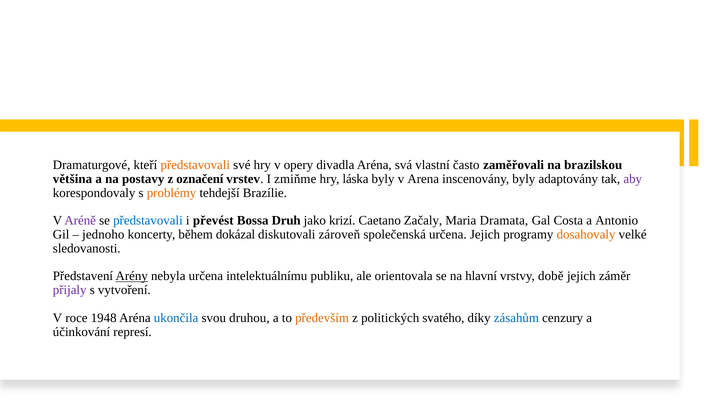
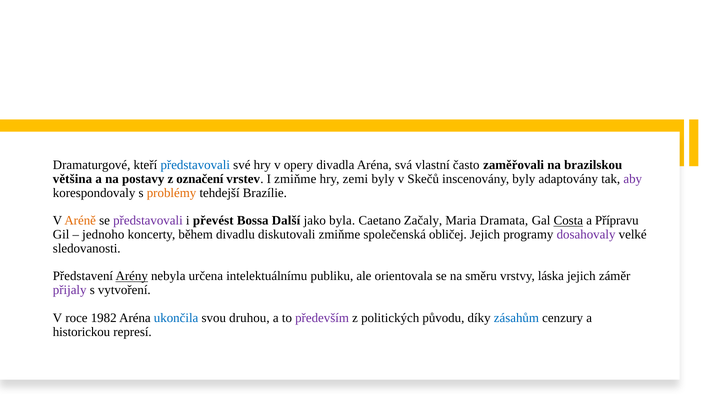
představovali colour: orange -> blue (195, 165)
láska: láska -> zemi (355, 179)
Arena: Arena -> Skečů (423, 179)
Aréně colour: purple -> orange (80, 220)
představovali colour: blue -> purple (148, 220)
Druh: Druh -> Další (286, 220)
krizí: krizí -> byla (342, 220)
Costa underline: none -> present (568, 220)
Antonio: Antonio -> Přípravu (617, 220)
dokázal: dokázal -> divadlu (235, 234)
diskutovali zároveň: zároveň -> zmiňme (339, 234)
společenská určena: určena -> obličej (448, 234)
dosahovaly colour: orange -> purple (586, 234)
hlavní: hlavní -> směru (481, 276)
době: době -> láska (551, 276)
1948: 1948 -> 1982 (104, 317)
především colour: orange -> purple (322, 317)
svatého: svatého -> původu (443, 317)
účinkování: účinkování -> historickou (82, 331)
